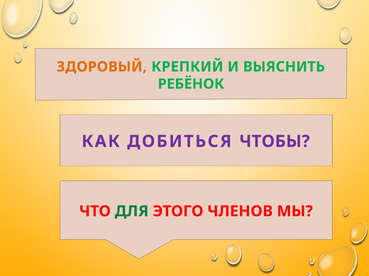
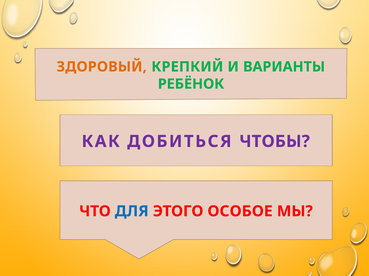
ВЫЯСНИТЬ: ВЫЯСНИТЬ -> ВАРИАНТЫ (284, 67)
ДЛЯ colour: green -> blue (132, 212)
ЧЛЕНОВ: ЧЛЕНОВ -> ОСОБОЕ (240, 212)
